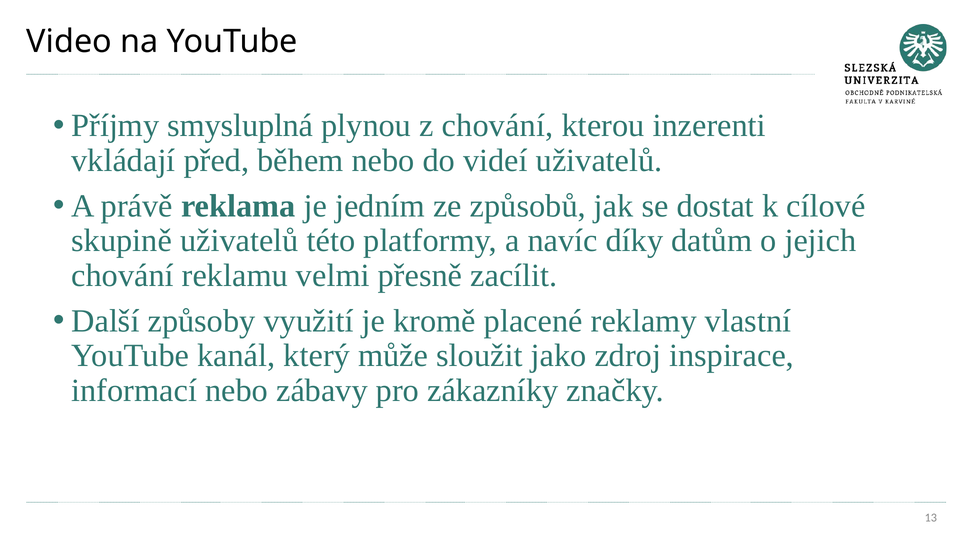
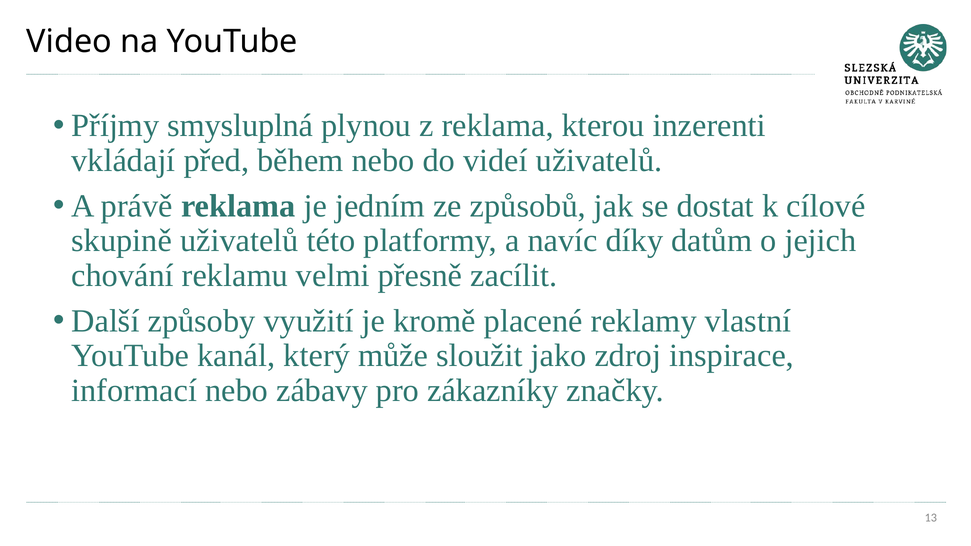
z chování: chování -> reklama (498, 126)
